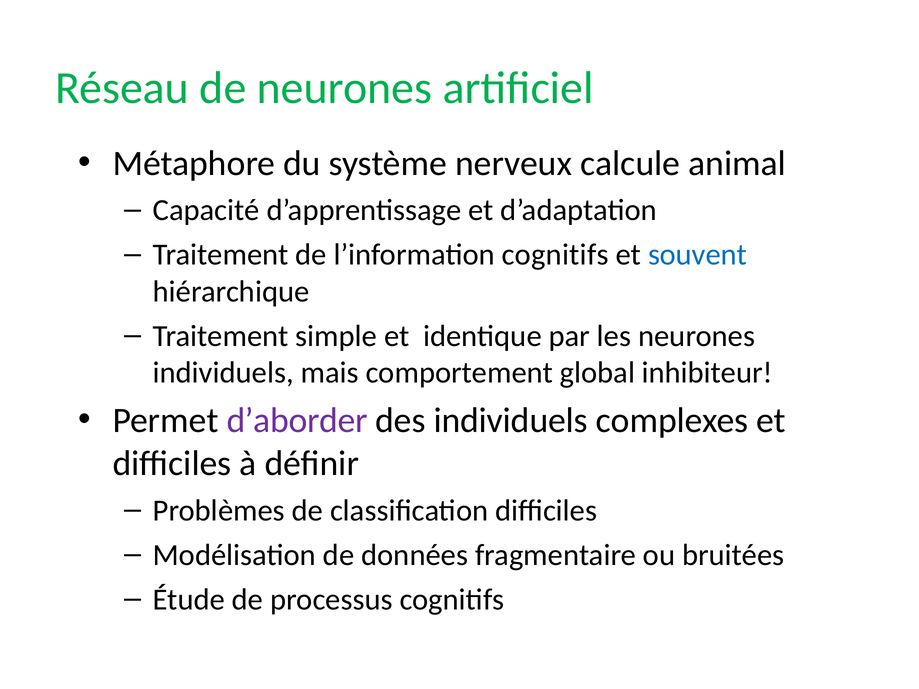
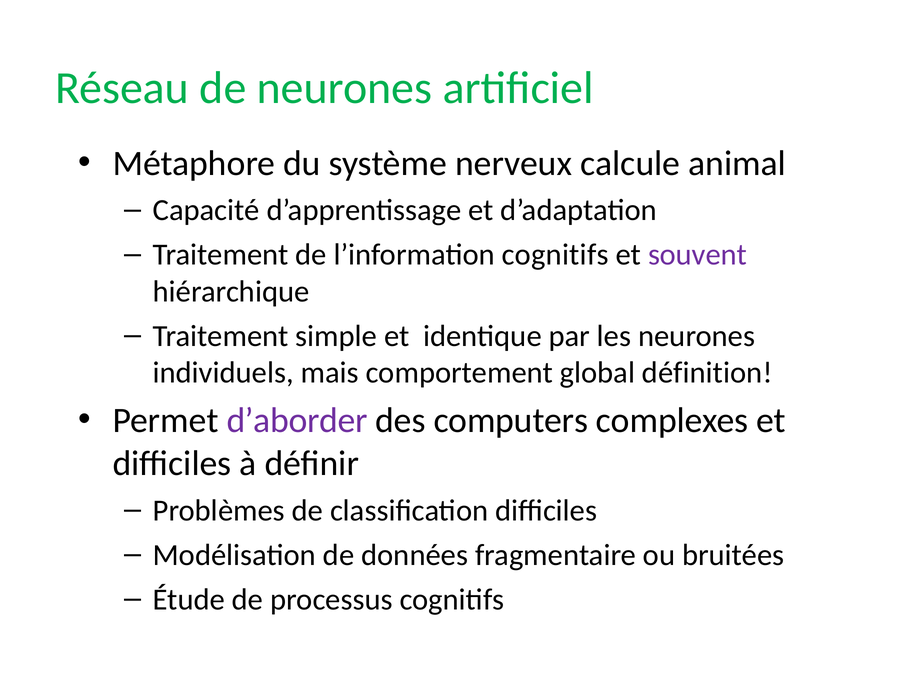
souvent colour: blue -> purple (698, 255)
inhibiteur: inhibiteur -> définition (707, 373)
des individuels: individuels -> computers (511, 421)
